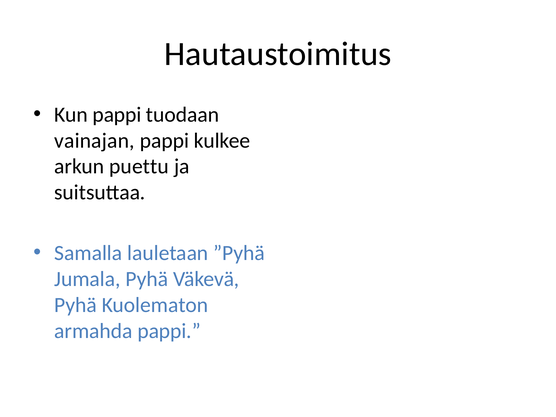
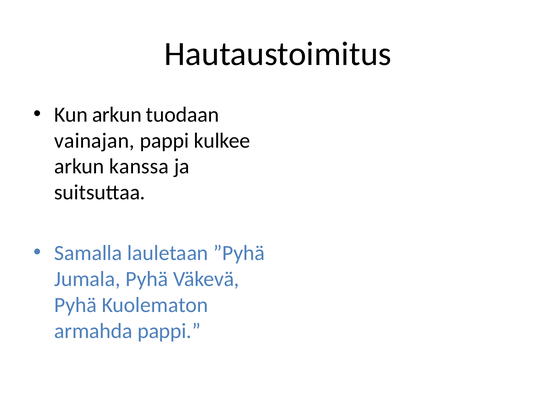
Kun pappi: pappi -> arkun (117, 115)
puettu: puettu -> kanssa (139, 166)
